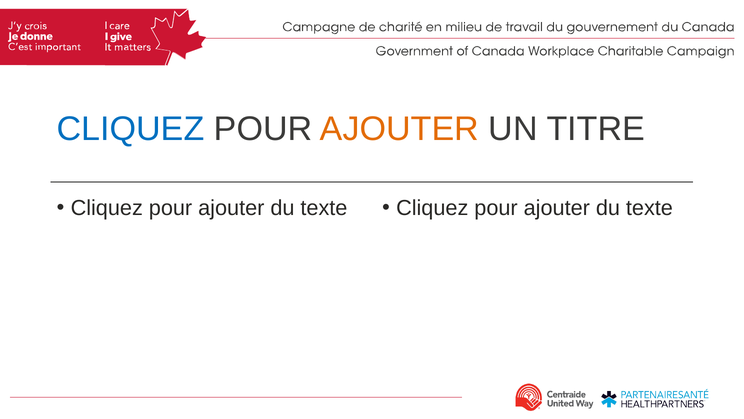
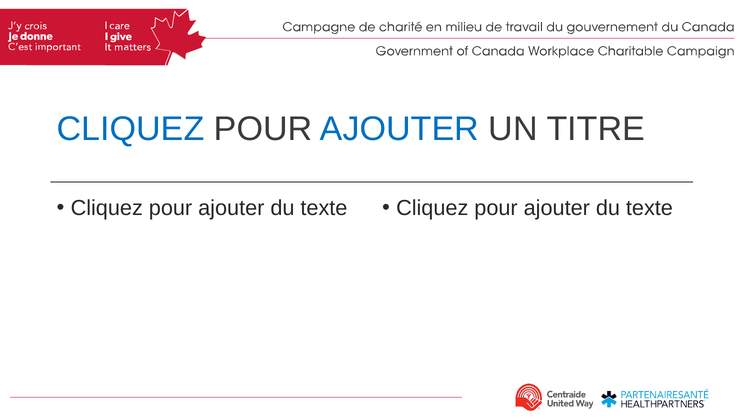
AJOUTER colour: orange -> blue (399, 129)
